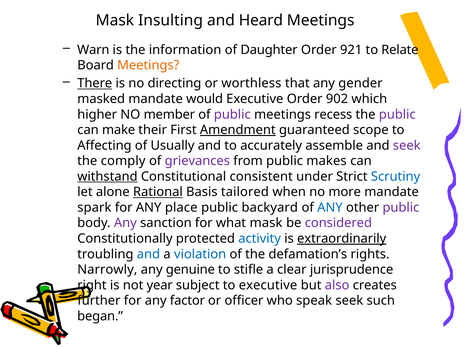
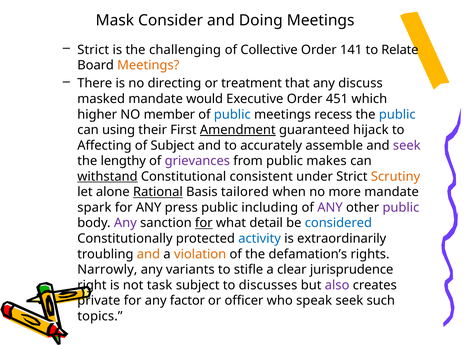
Insulting: Insulting -> Consider (171, 20)
Heard: Heard -> Doing (261, 20)
Warn: Warn -> Strict (93, 50)
information: information -> challenging (185, 50)
Daughter: Daughter -> Collective (269, 50)
921: 921 -> 141 (351, 50)
There underline: present -> none (95, 83)
worthless: worthless -> treatment (252, 83)
gender: gender -> discuss (361, 83)
902: 902 -> 451 (337, 99)
public colour: purple -> blue (232, 114)
public colour: purple -> blue (397, 114)
make: make -> using (119, 130)
scope: scope -> hijack (371, 130)
of Usually: Usually -> Subject (173, 145)
comply: comply -> lengthy (123, 161)
Scrutiny colour: blue -> orange (396, 176)
place: place -> press (181, 207)
backyard: backyard -> including (270, 207)
ANY colour: blue -> purple (330, 207)
for underline: none -> present (204, 223)
what mask: mask -> detail (266, 223)
considered colour: purple -> blue (338, 223)
extraordinarily underline: present -> none (342, 238)
and colour: blue -> orange (148, 254)
violation colour: blue -> orange (200, 254)
genuine: genuine -> variants (190, 269)
year: year -> task (160, 285)
to executive: executive -> discusses (268, 285)
further: further -> private (99, 300)
began: began -> topics (100, 316)
